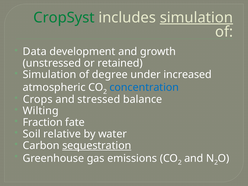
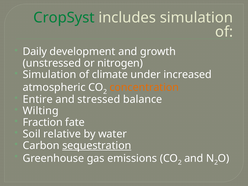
simulation underline: present -> none (196, 18)
Data: Data -> Daily (35, 52)
retained: retained -> nitrogen (120, 63)
degree: degree -> climate (110, 75)
concentration colour: blue -> orange (144, 87)
Crops: Crops -> Entire (38, 99)
